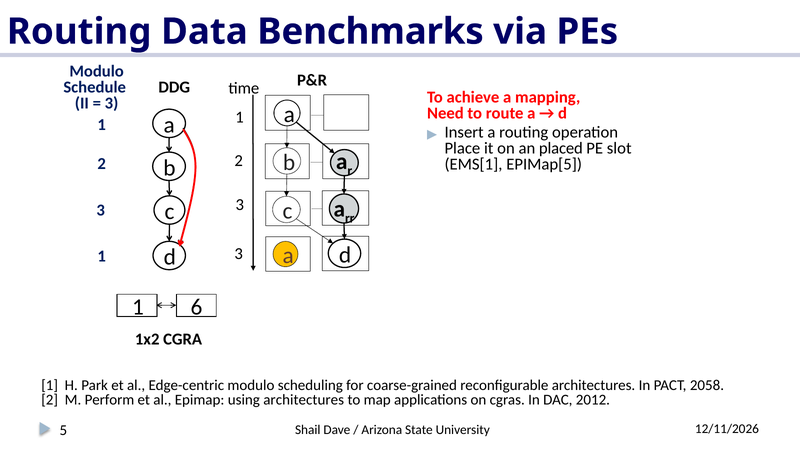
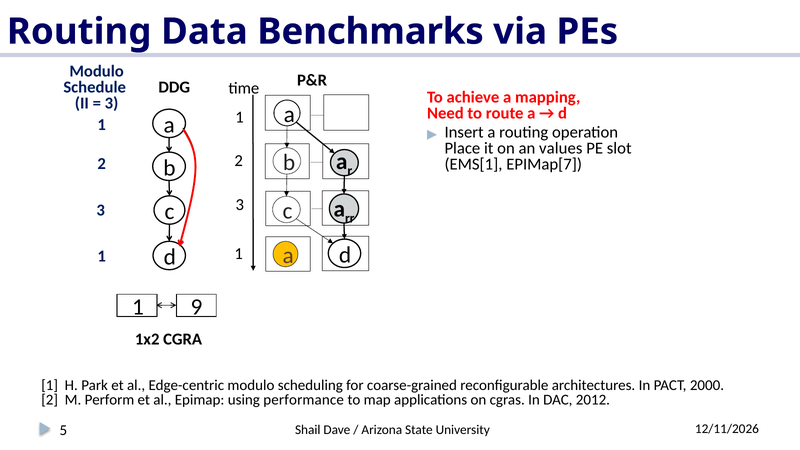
placed: placed -> values (561, 148)
EPIMap[5: EPIMap[5 -> EPIMap[7 (544, 164)
d 3: 3 -> 1 (239, 254)
6: 6 -> 9 (196, 307)
2058: 2058 -> 2000 (707, 385)
using architectures: architectures -> performance (304, 400)
